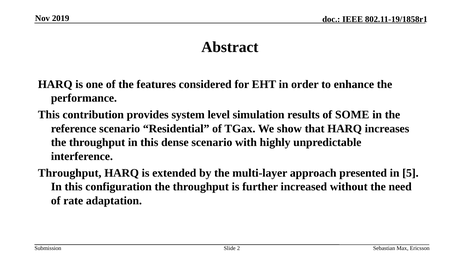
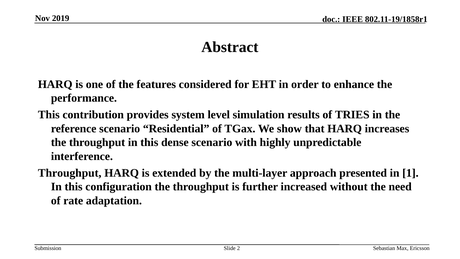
SOME: SOME -> TRIES (352, 115)
5: 5 -> 1 (410, 173)
